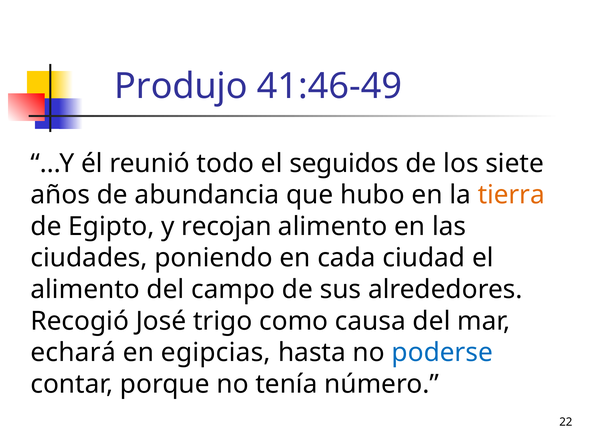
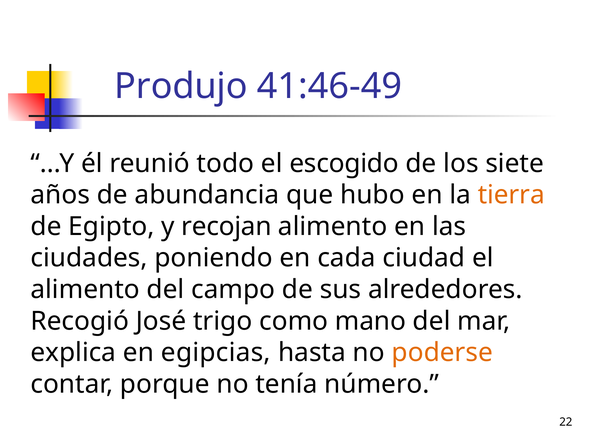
seguidos: seguidos -> escogido (344, 164)
causa: causa -> mano (370, 321)
echará: echará -> explica (73, 353)
poderse colour: blue -> orange (442, 353)
